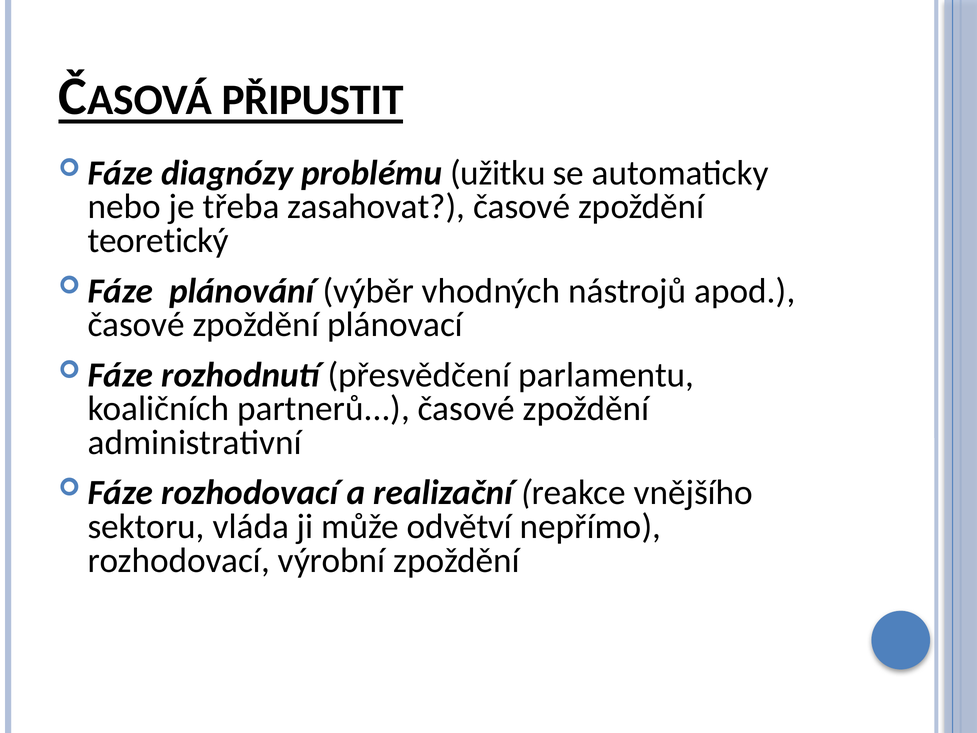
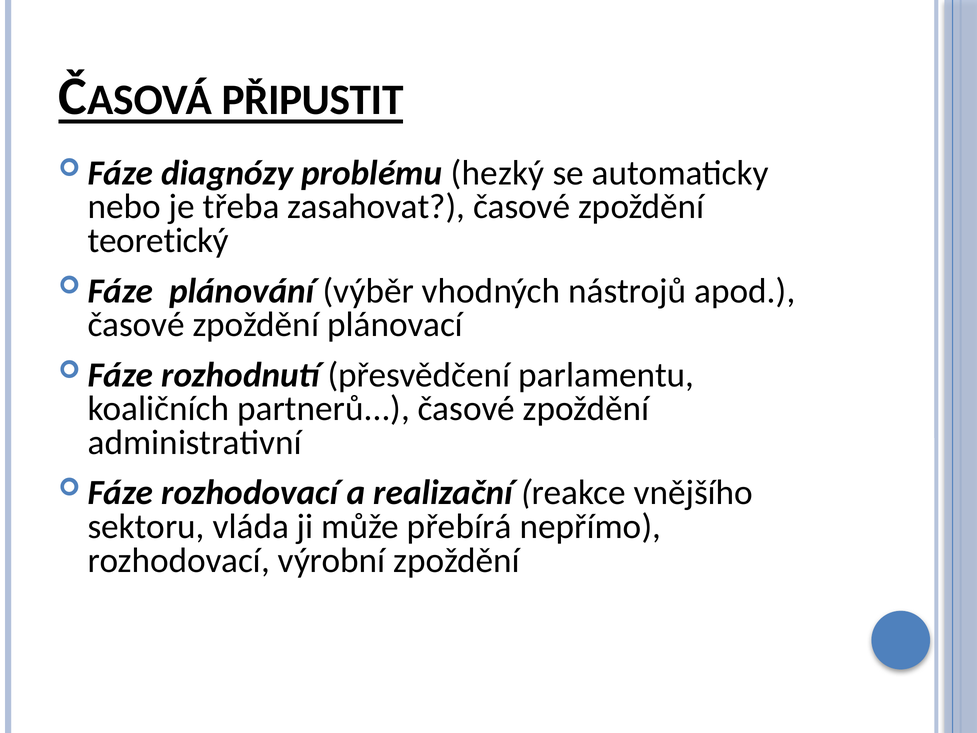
užitku: užitku -> hezký (498, 173)
odvětví: odvětví -> přebírá (459, 526)
